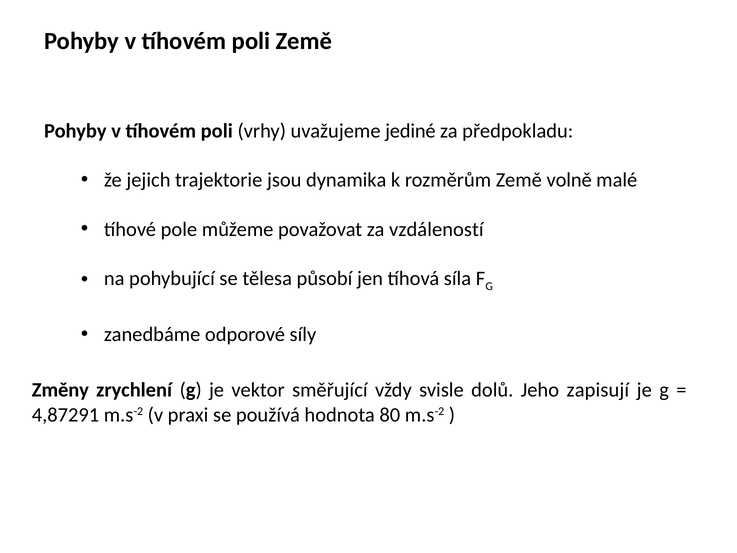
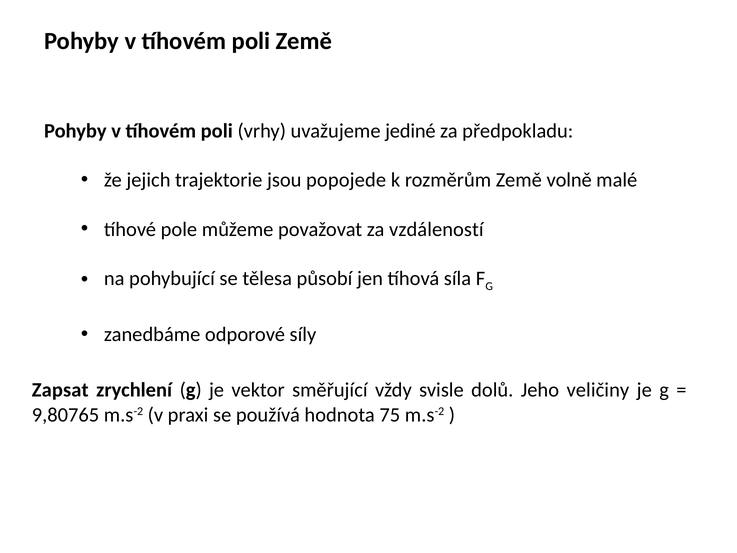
dynamika: dynamika -> popojede (346, 180)
Změny: Změny -> Zapsat (60, 390)
zapisují: zapisují -> veličiny (598, 390)
4,87291: 4,87291 -> 9,80765 (65, 415)
80: 80 -> 75 (390, 415)
